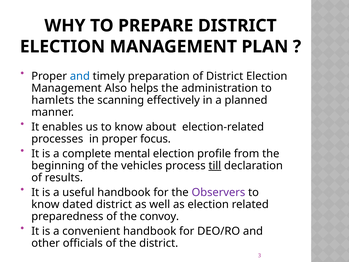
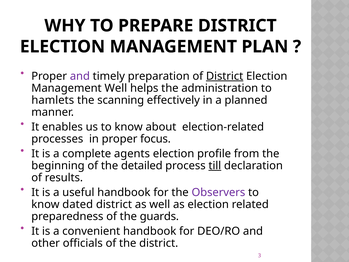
and colour: blue -> purple (80, 76)
District underline: none -> present (225, 76)
Management Also: Also -> Well (116, 88)
mental: mental -> agents (132, 153)
vehicles: vehicles -> detailed (142, 165)
convoy: convoy -> guards (159, 216)
